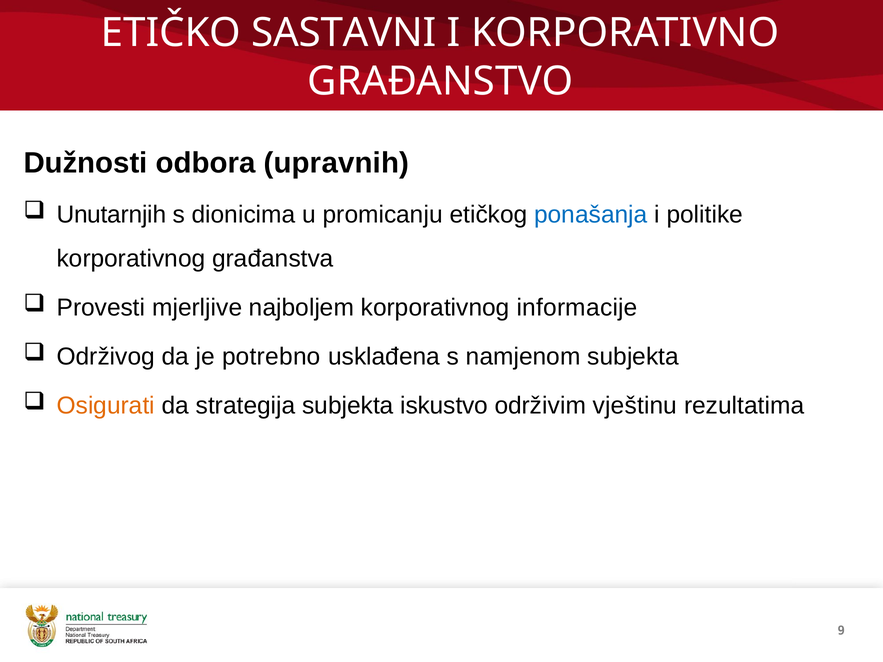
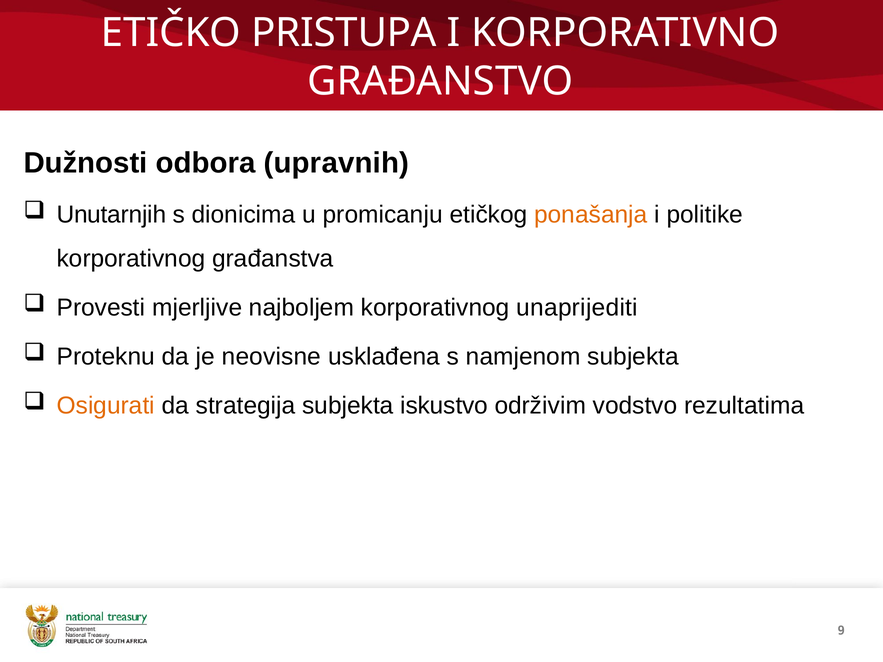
SASTAVNI: SASTAVNI -> PRISTUPA (344, 33)
ponašanja colour: blue -> orange (591, 215)
informacije: informacije -> unaprijediti (577, 308)
Održivog: Održivog -> Proteknu (106, 357)
potrebno: potrebno -> neovisne (271, 357)
vještinu: vještinu -> vodstvo (635, 406)
